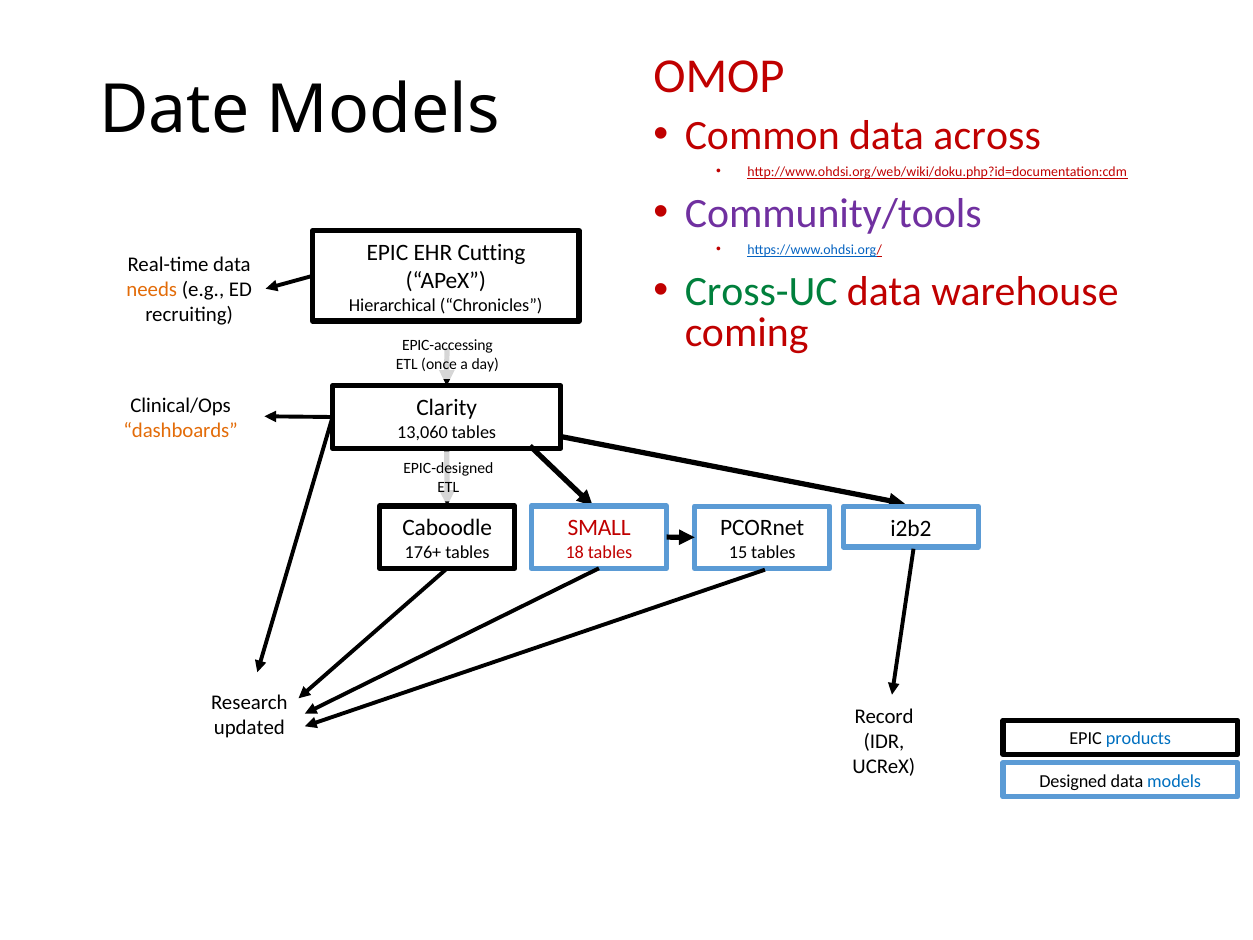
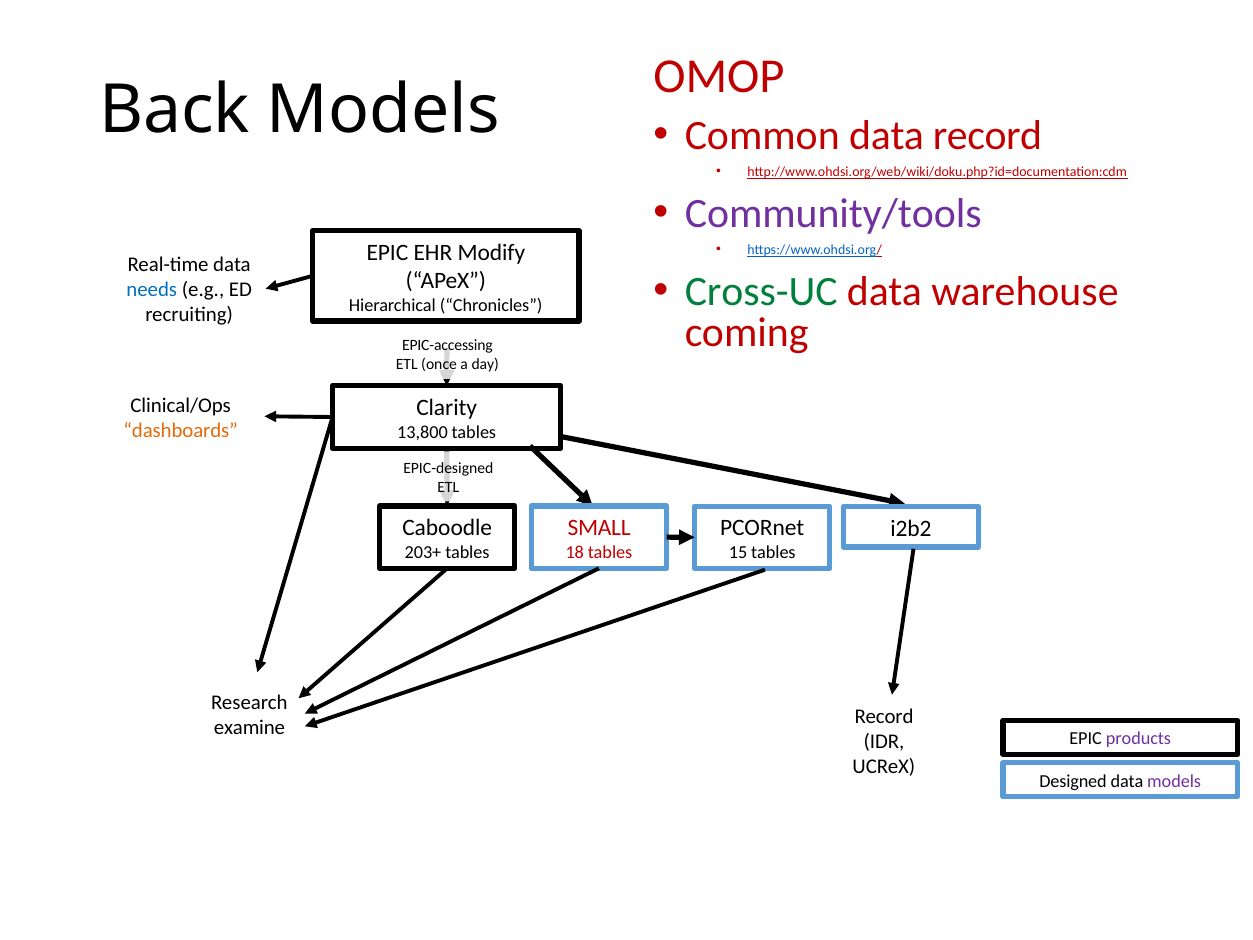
Date: Date -> Back (175, 110)
data across: across -> record (988, 136)
Cutting: Cutting -> Modify (491, 252)
needs colour: orange -> blue (152, 290)
13,060: 13,060 -> 13,800 (422, 432)
176+: 176+ -> 203+ (423, 552)
updated: updated -> examine (249, 727)
products colour: blue -> purple (1138, 739)
models colour: blue -> purple (1174, 781)
